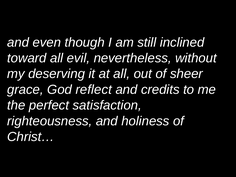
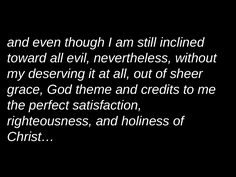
reflect: reflect -> theme (94, 90)
